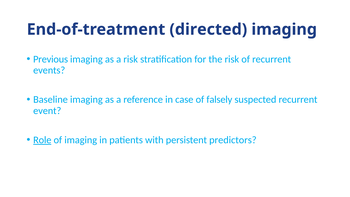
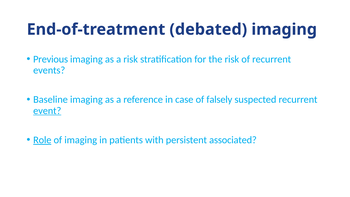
directed: directed -> debated (208, 29)
event underline: none -> present (47, 111)
predictors: predictors -> associated (233, 140)
